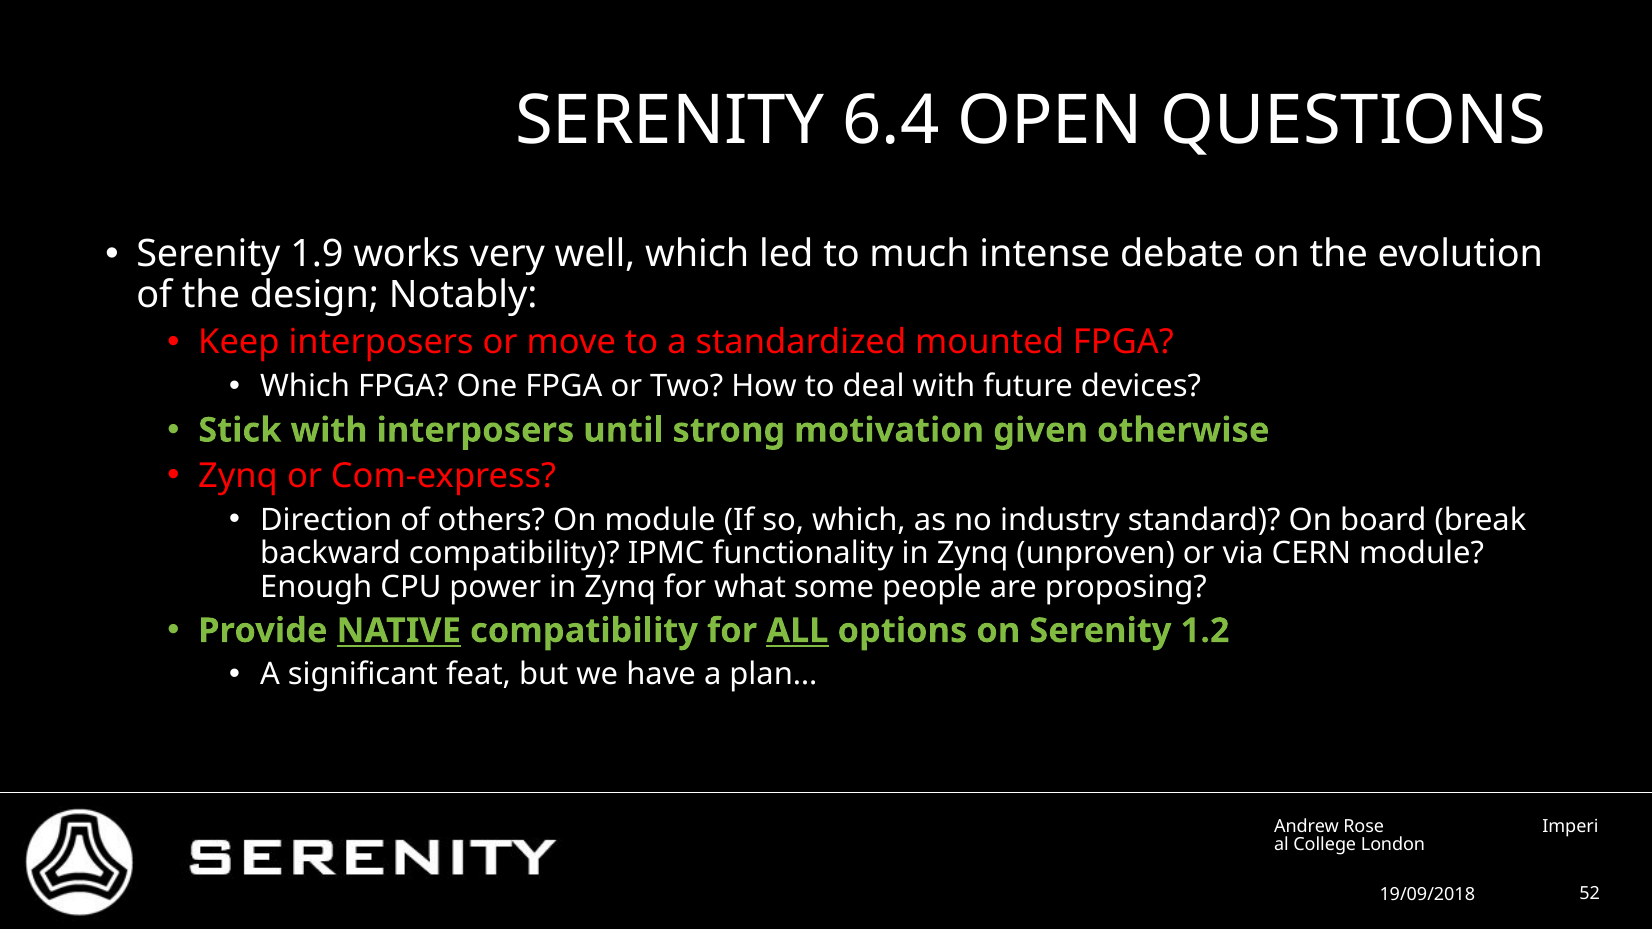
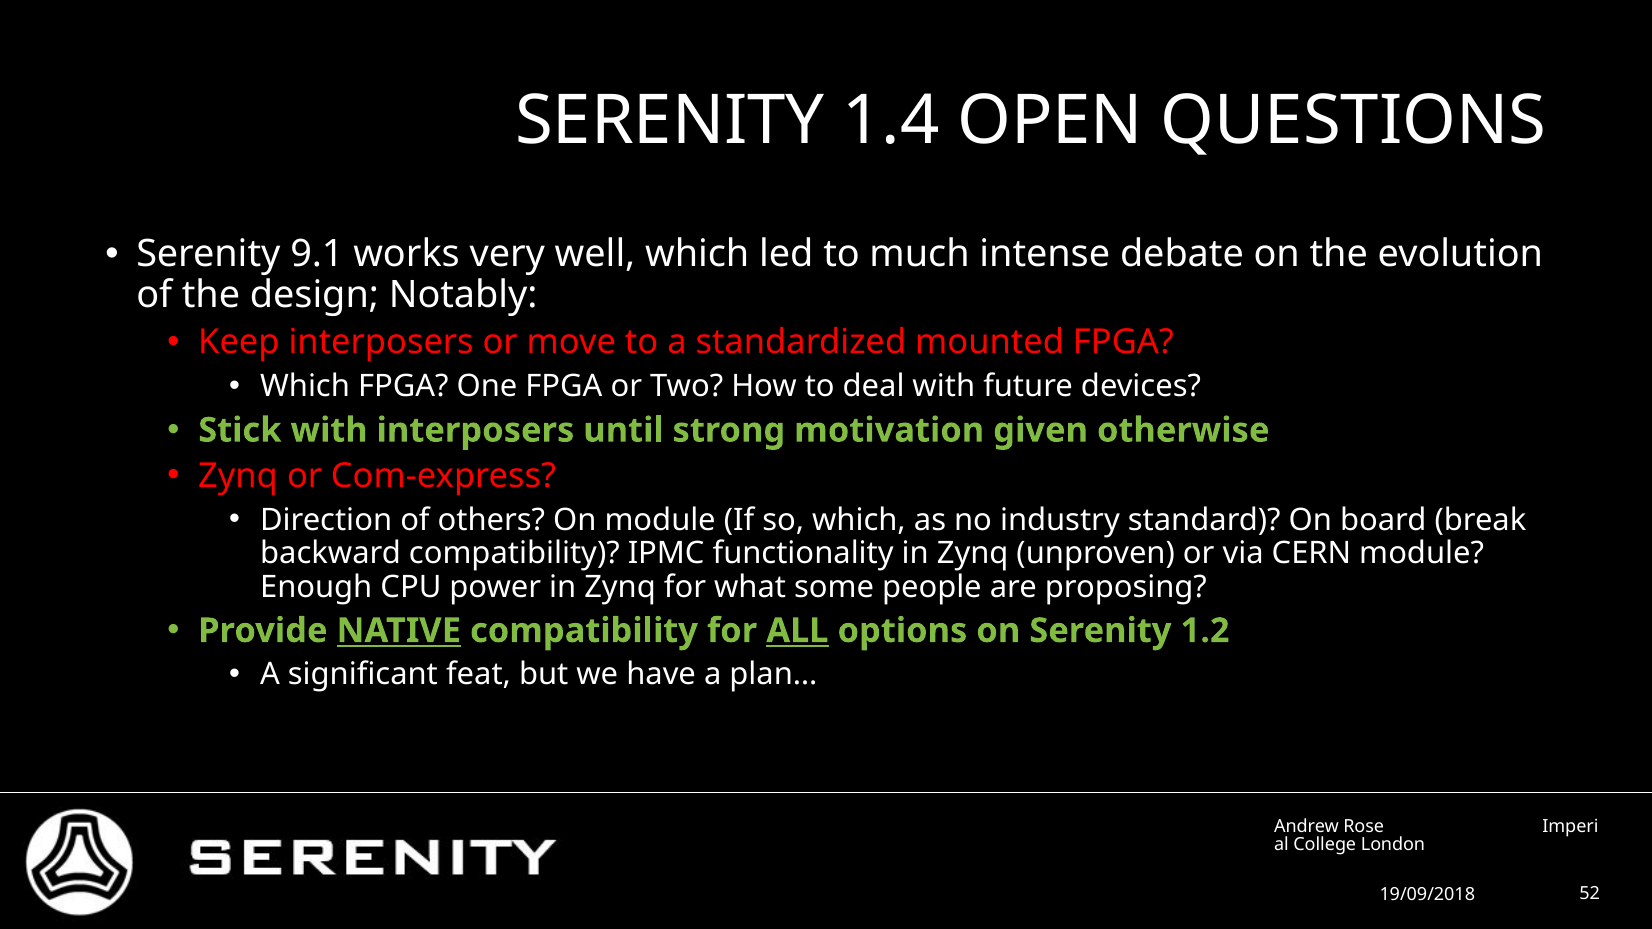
6.4: 6.4 -> 1.4 (891, 121)
1.9: 1.9 -> 9.1 (317, 254)
